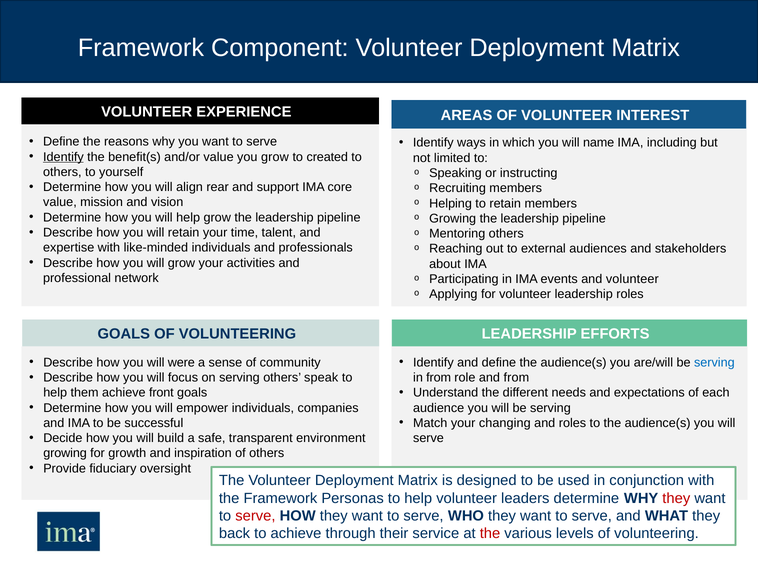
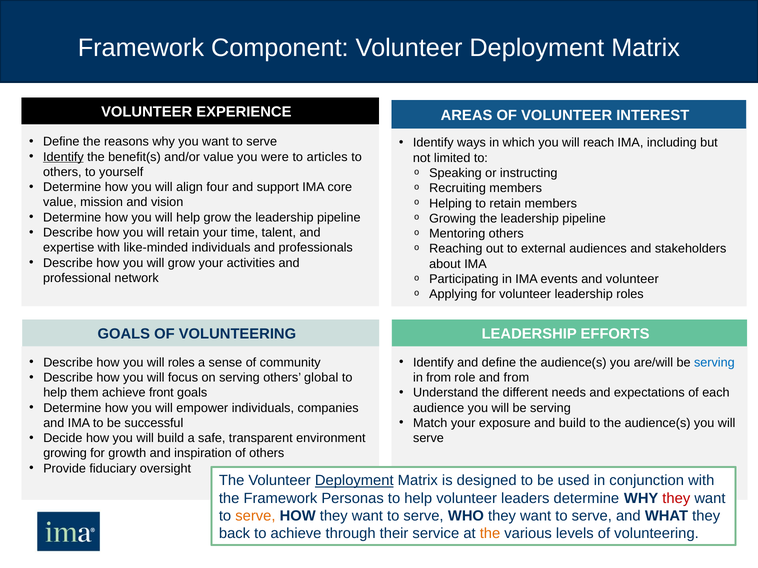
name: name -> reach (599, 143)
you grow: grow -> were (275, 157)
created: created -> articles (327, 157)
rear: rear -> four (218, 187)
will were: were -> roles (181, 363)
speak: speak -> global (321, 378)
changing: changing -> exposure (505, 423)
and roles: roles -> build (572, 423)
Deployment underline: none -> present (354, 481)
serve colour: red -> orange (255, 516)
the colour: red -> orange (490, 534)
